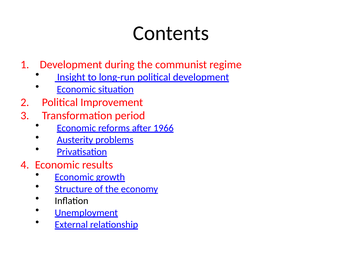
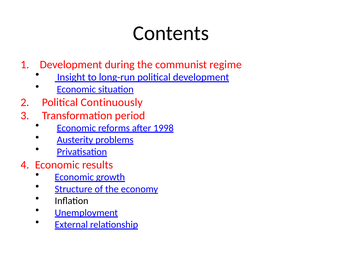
Improvement: Improvement -> Continuously (112, 102)
1966: 1966 -> 1998 (164, 128)
